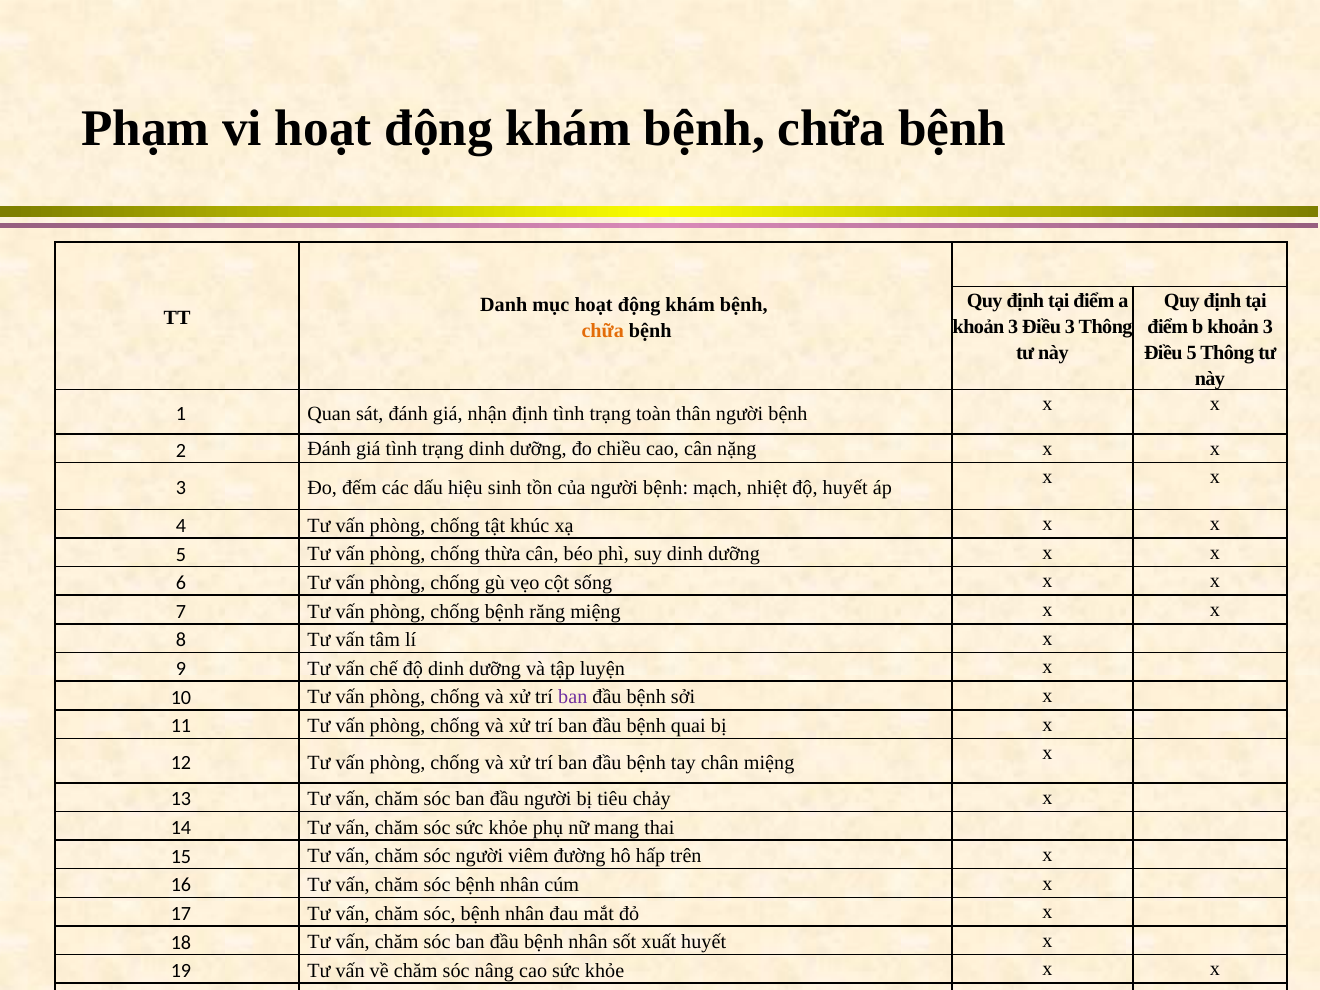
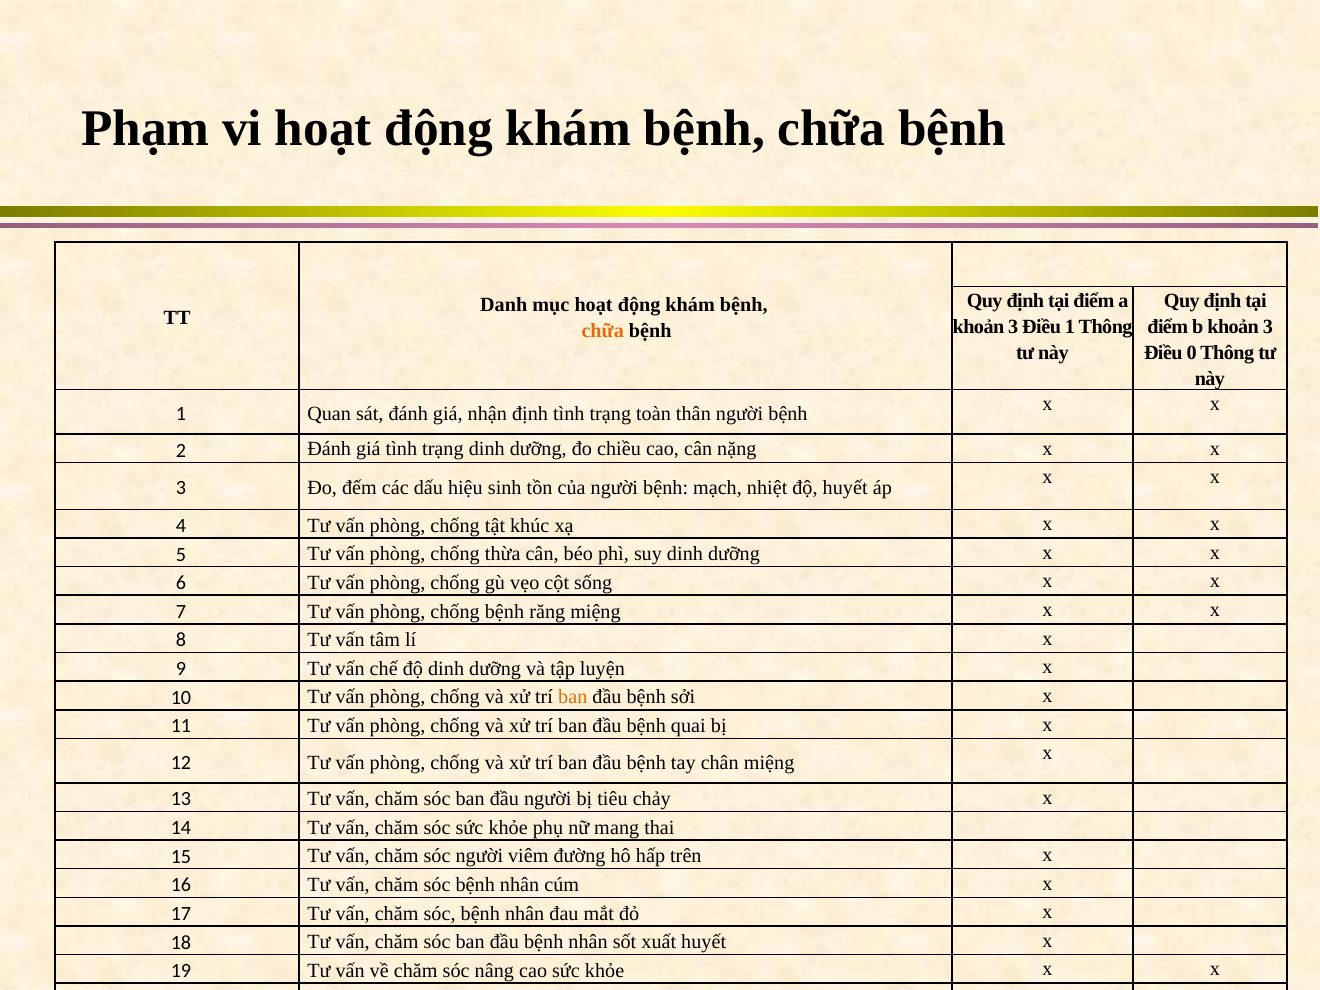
Điều 3: 3 -> 1 (1070, 327)
Điều 5: 5 -> 0 (1192, 353)
ban colour: purple -> orange (573, 697)
